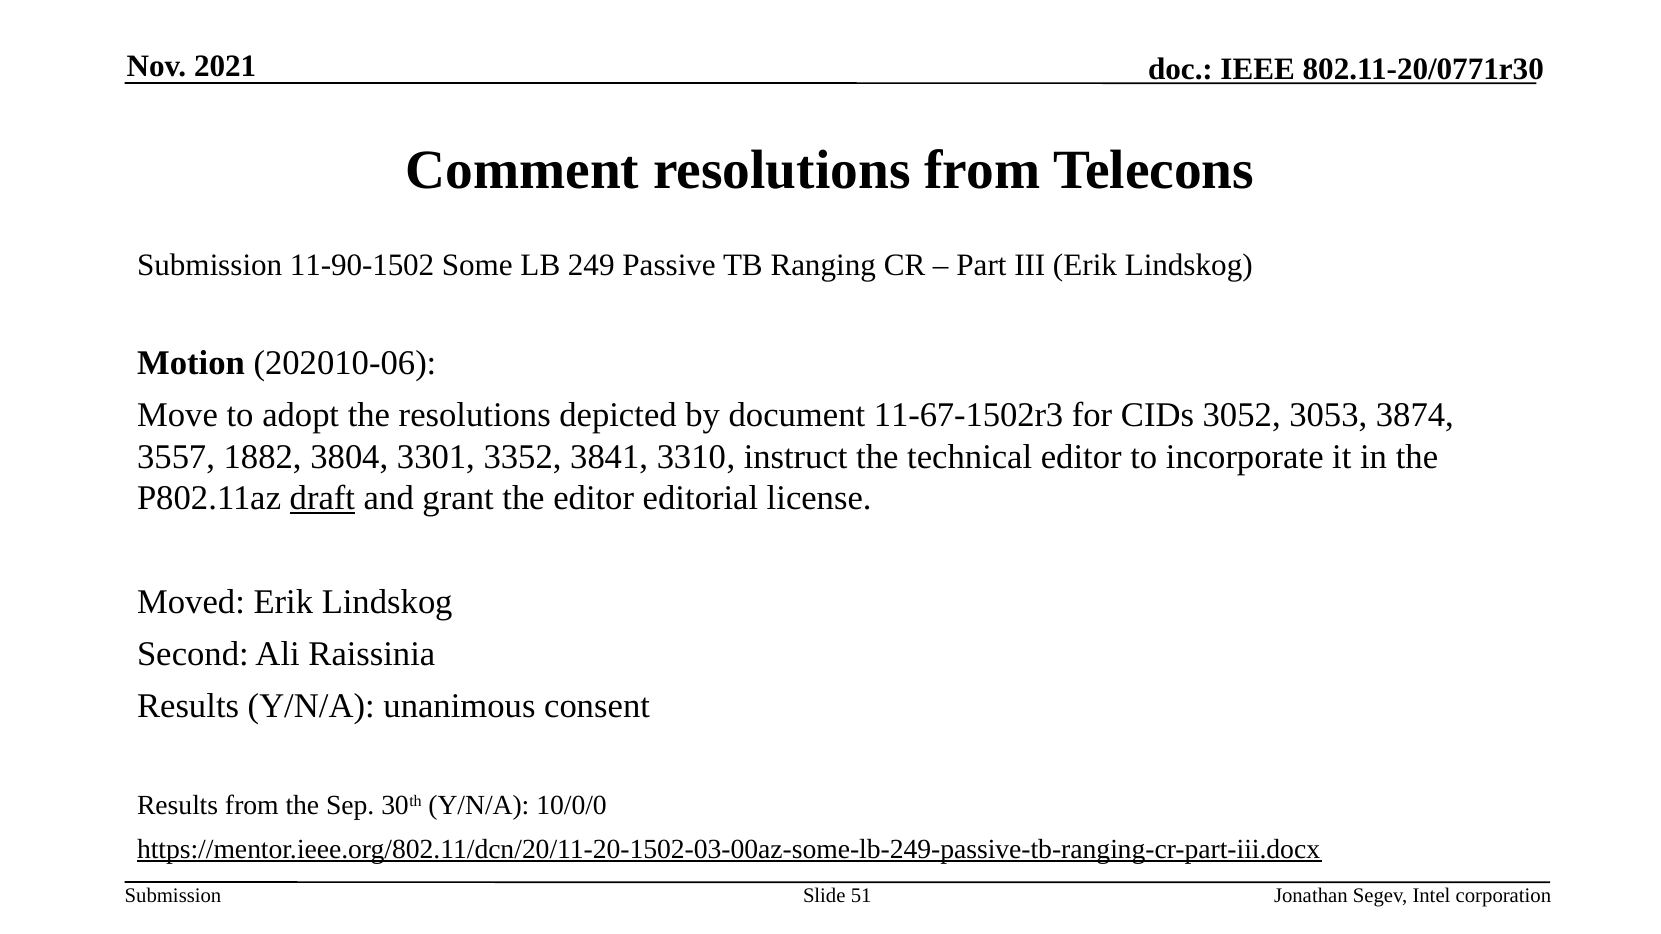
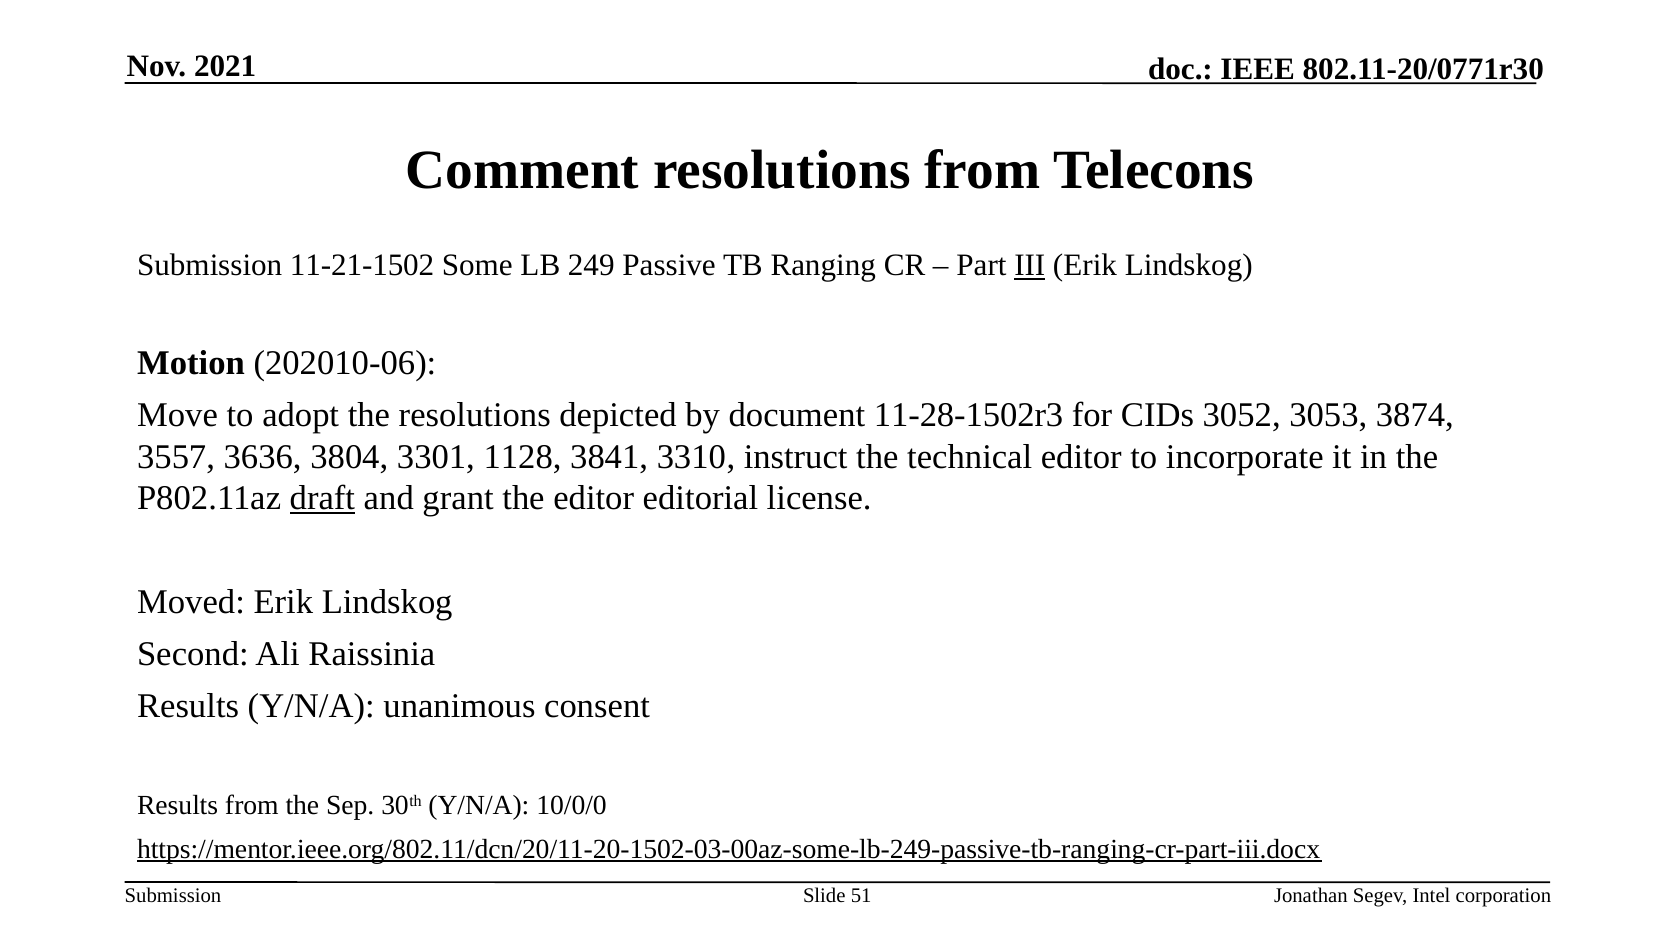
11-90-1502: 11-90-1502 -> 11-21-1502 (362, 266)
III underline: none -> present (1030, 266)
11-67-1502r3: 11-67-1502r3 -> 11-28-1502r3 (969, 416)
1882: 1882 -> 3636 (263, 457)
3352: 3352 -> 1128 (523, 457)
